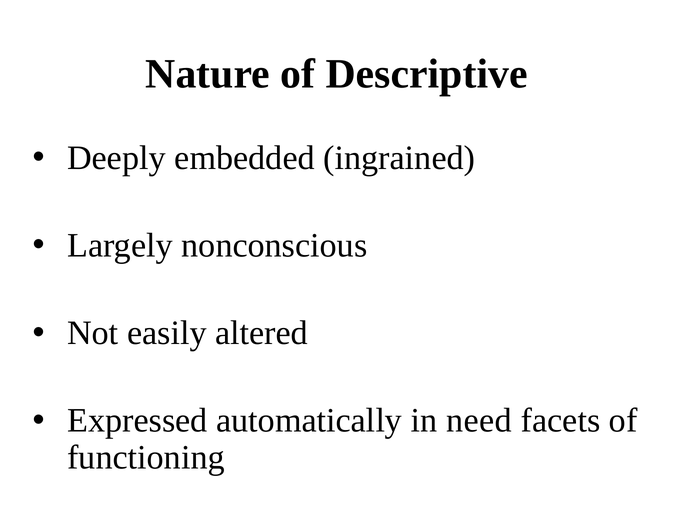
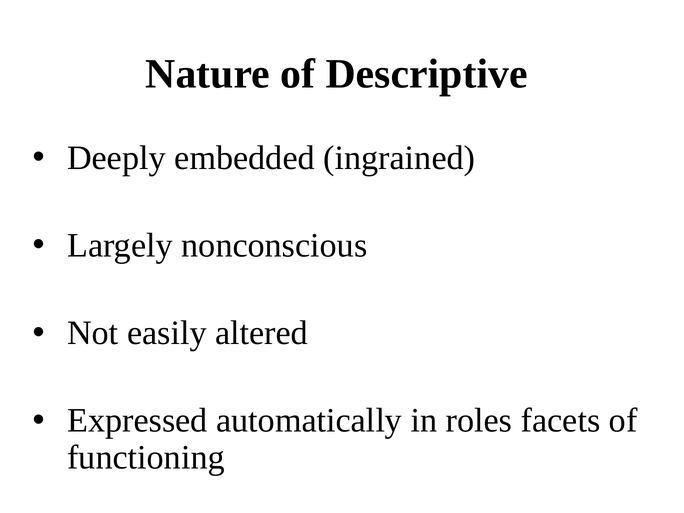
need: need -> roles (479, 421)
